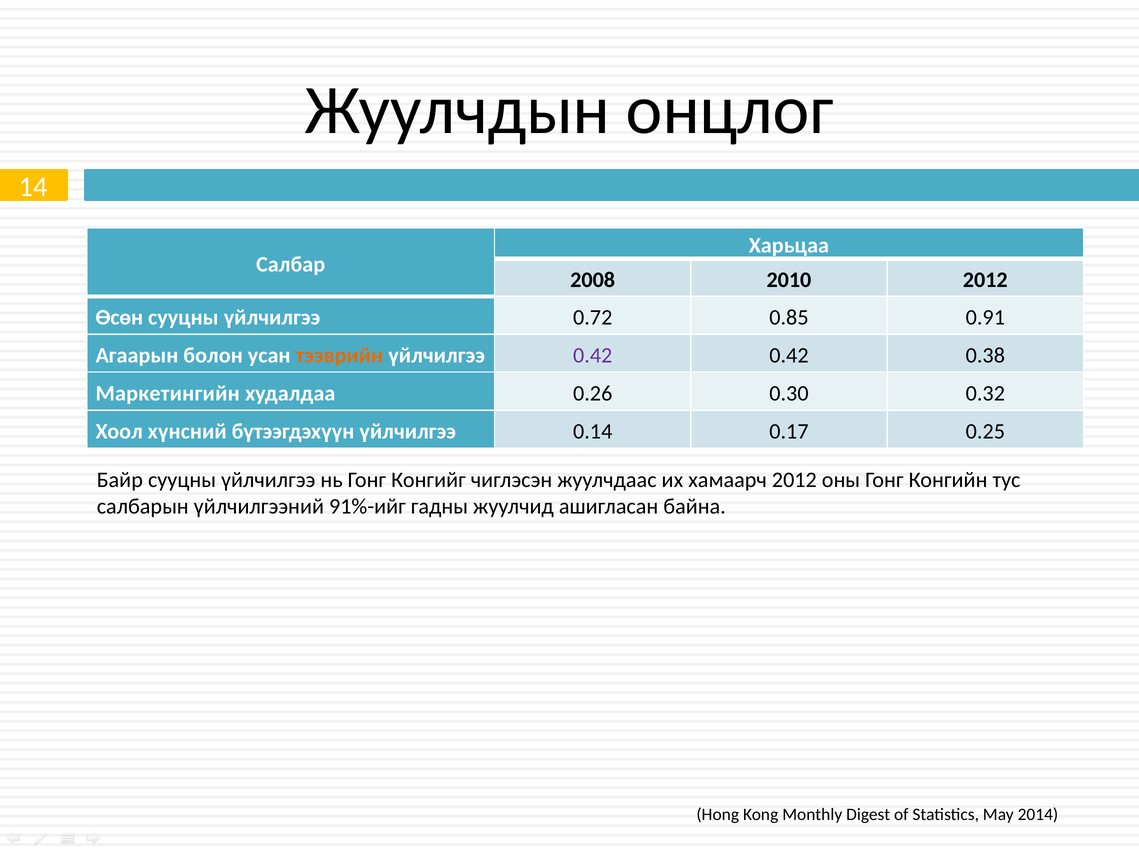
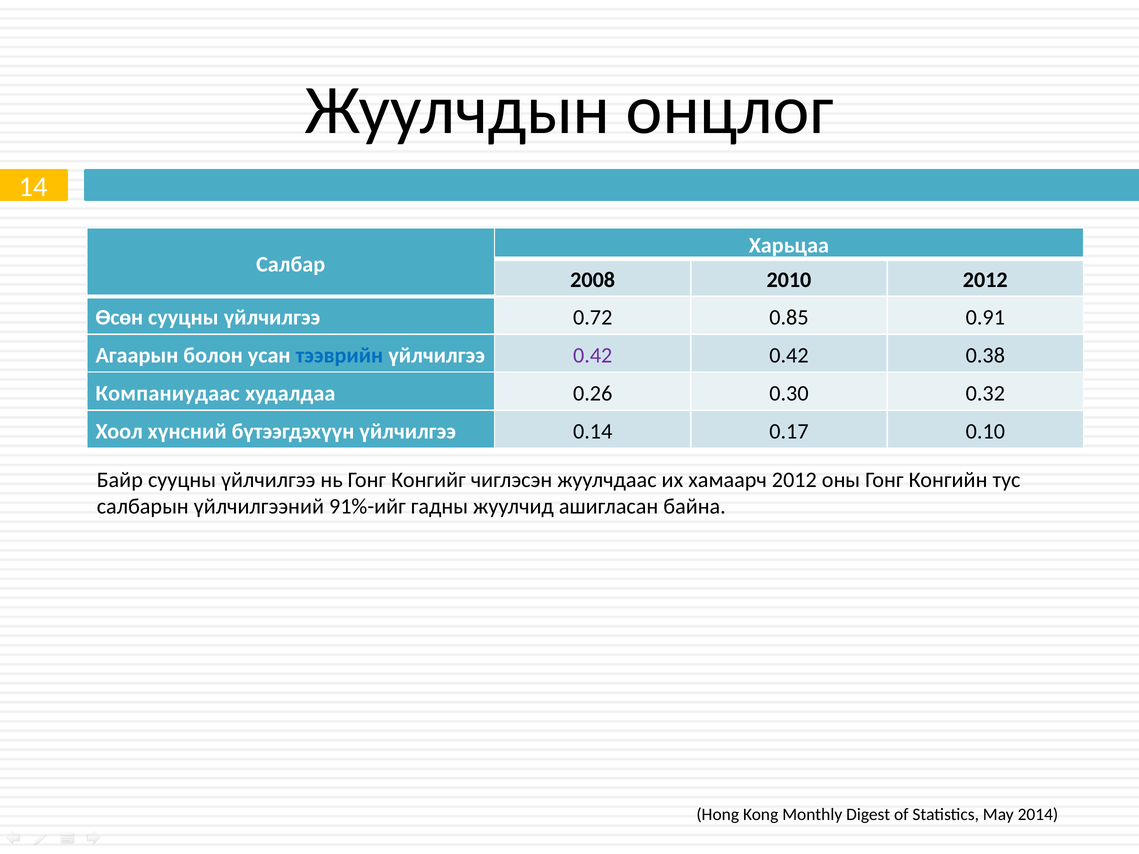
тээврийн colour: orange -> blue (339, 356)
Маркетингийн: Маркетингийн -> Компаниудаас (168, 394)
0.25: 0.25 -> 0.10 (985, 432)
